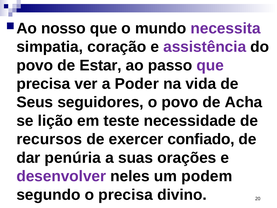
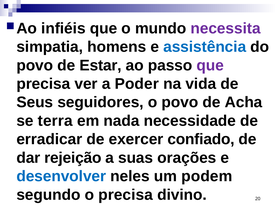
nosso: nosso -> infiéis (63, 28)
coração: coração -> homens (117, 47)
assistência colour: purple -> blue (205, 47)
lição: lição -> terra (55, 121)
teste: teste -> nada (121, 121)
recursos: recursos -> erradicar (49, 139)
penúria: penúria -> rejeição (73, 158)
desenvolver colour: purple -> blue (61, 176)
